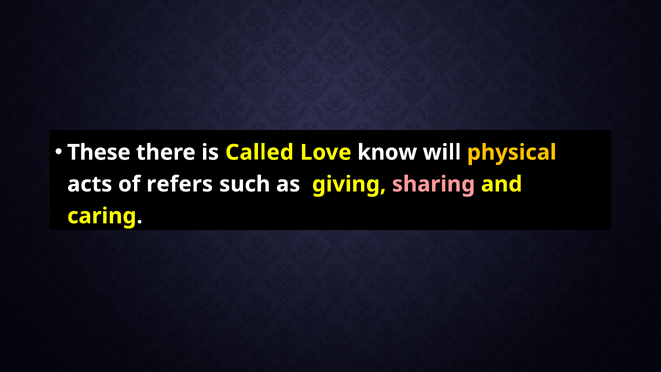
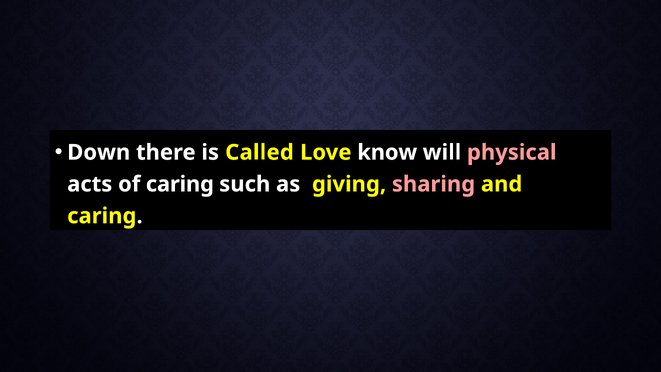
These: These -> Down (99, 152)
physical colour: yellow -> pink (512, 152)
of refers: refers -> caring (180, 184)
